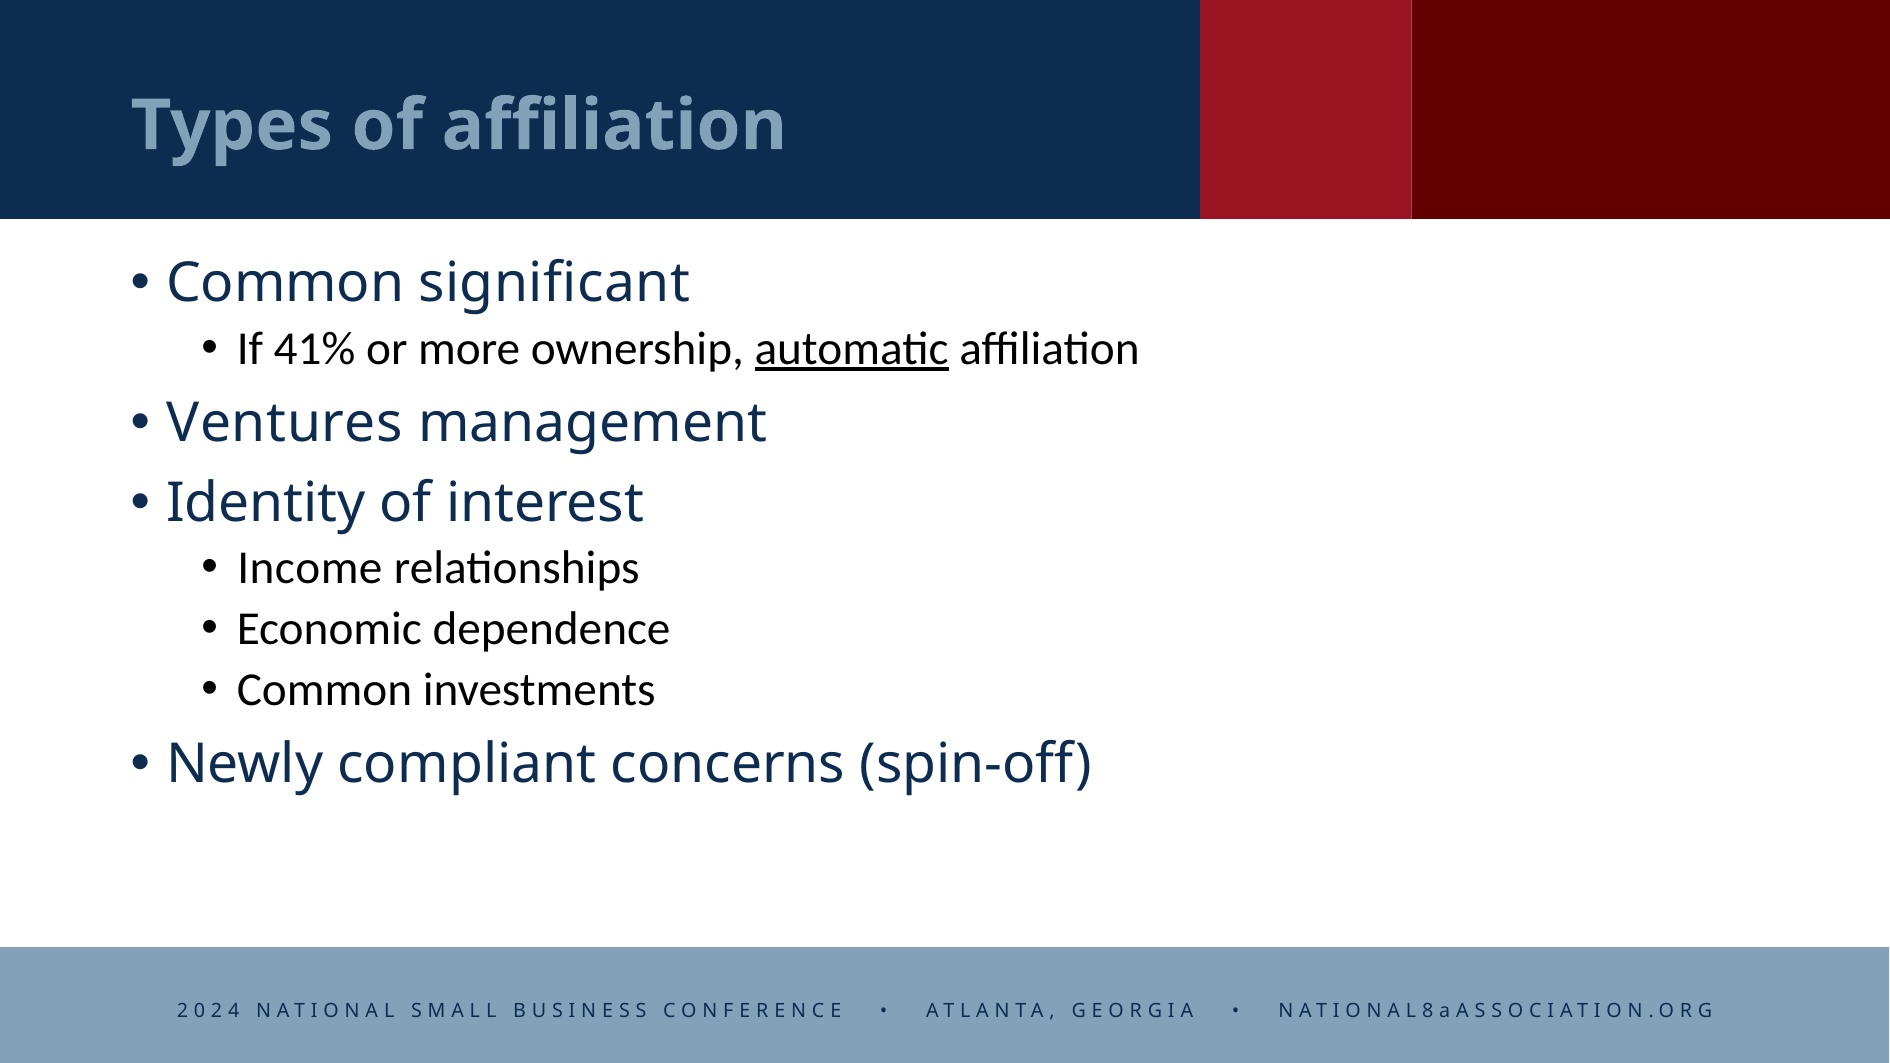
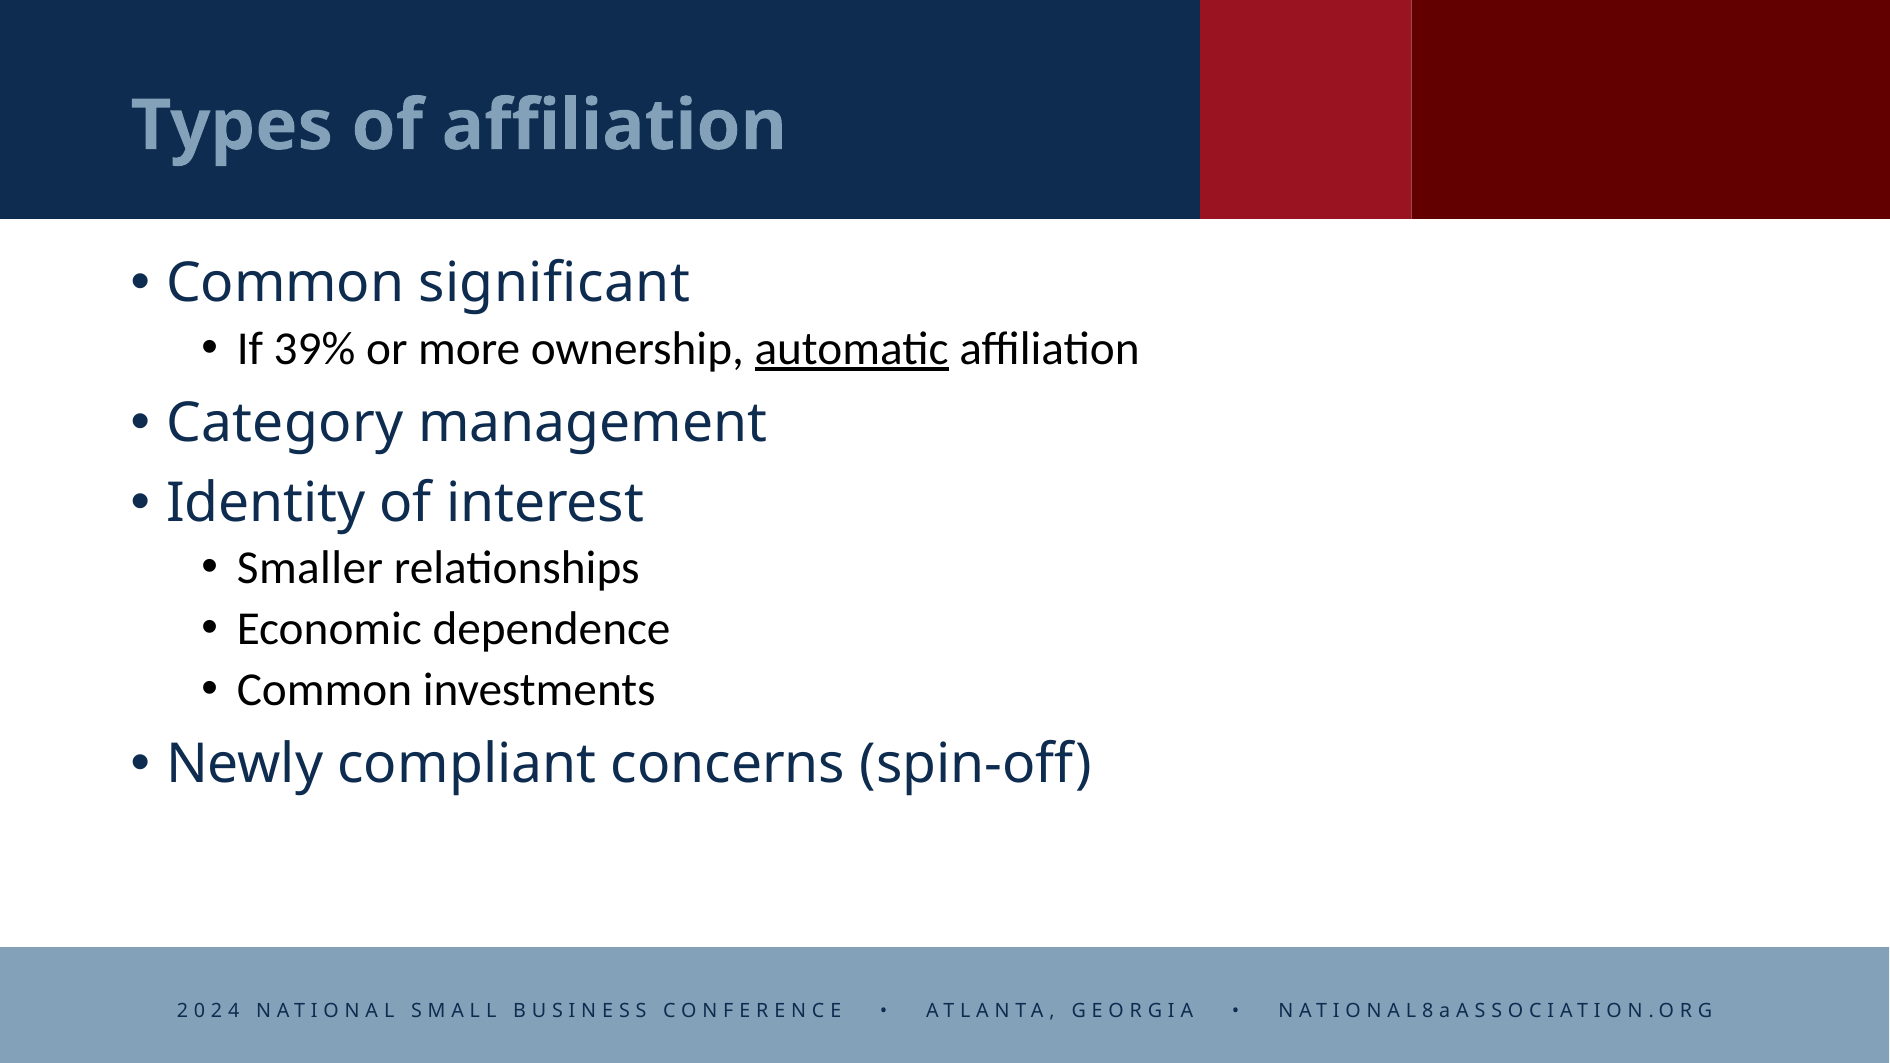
41%: 41% -> 39% (315, 349)
Ventures: Ventures -> Category (285, 424)
Income: Income -> Smaller (310, 568)
